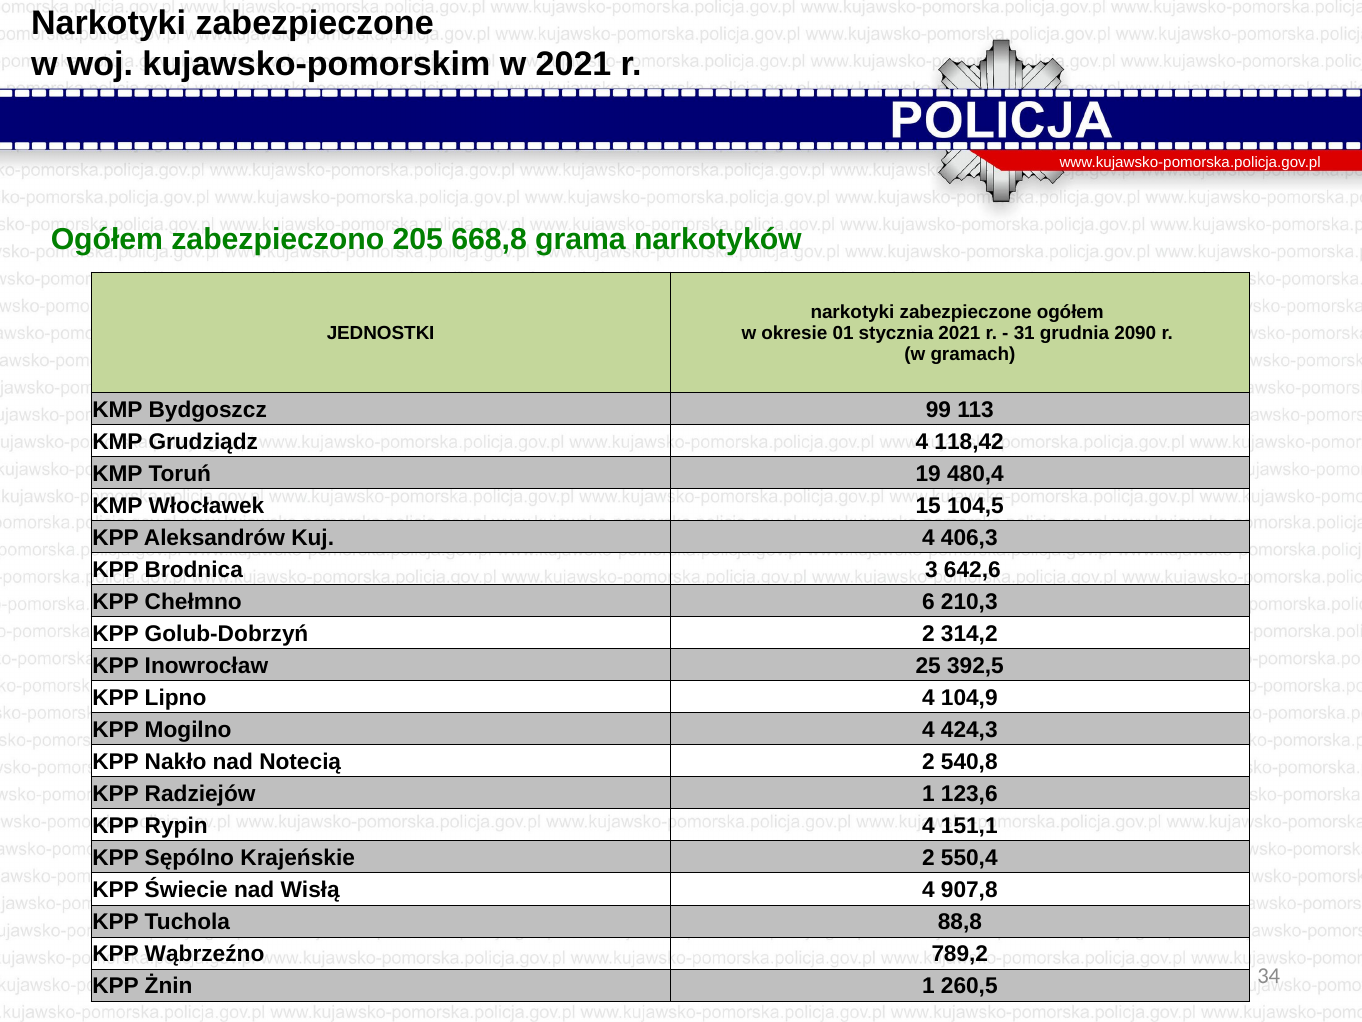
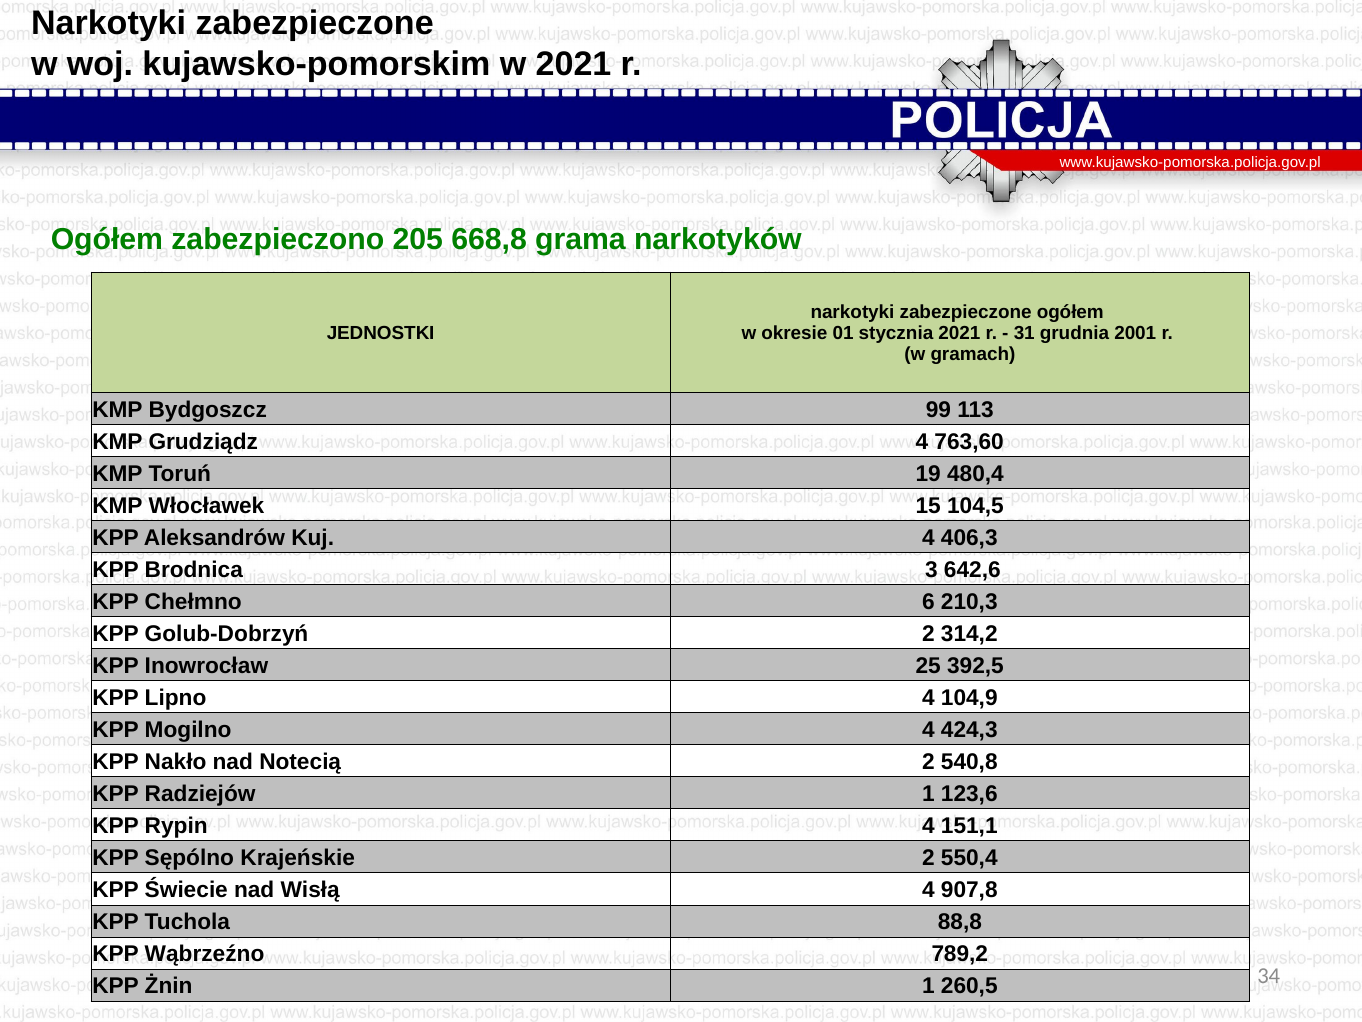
2090: 2090 -> 2001 (1135, 333)
118,42: 118,42 -> 763,60 (969, 441)
